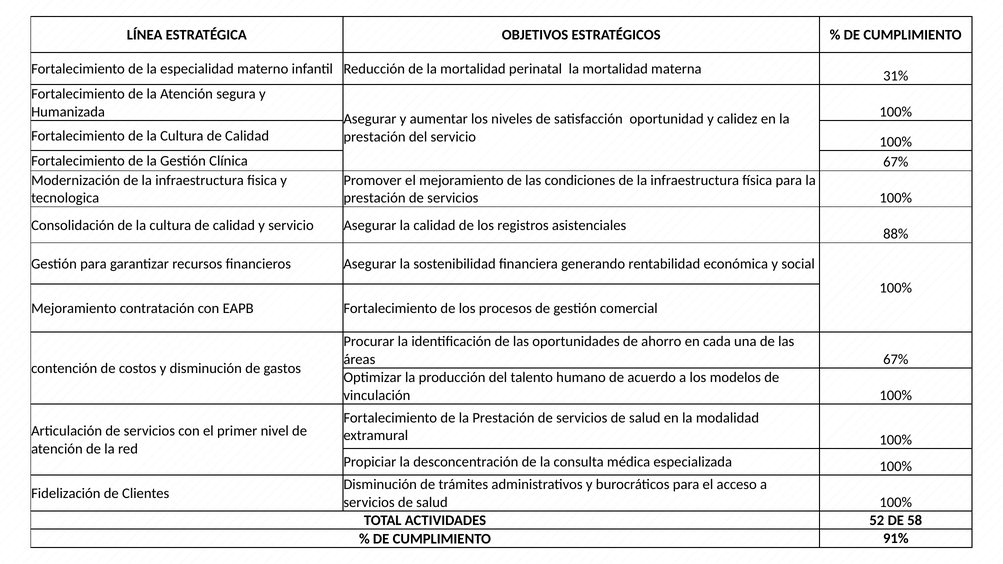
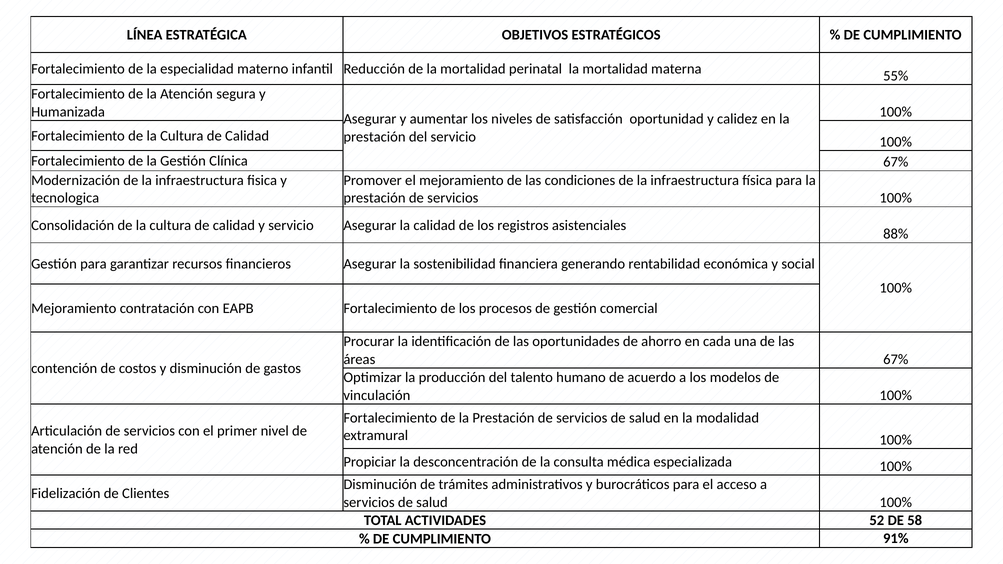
31%: 31% -> 55% (896, 76)
